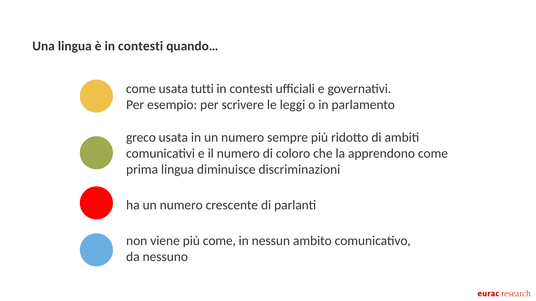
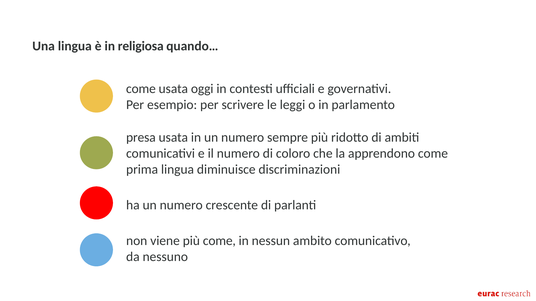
è in contesti: contesti -> religiosa (141, 46)
tutti: tutti -> oggi (202, 89)
greco: greco -> presa (141, 138)
